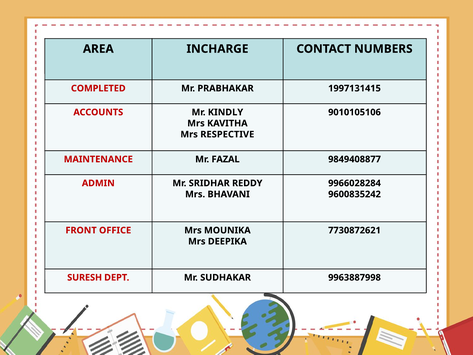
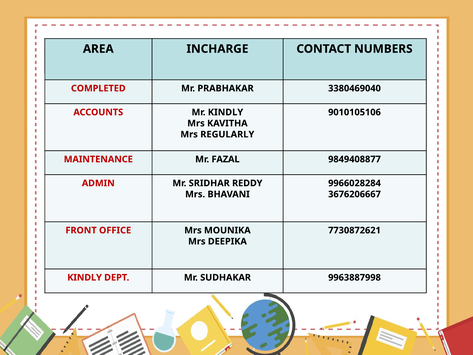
1997131415: 1997131415 -> 3380469040 (354, 88)
RESPECTIVE: RESPECTIVE -> REGULARLY (227, 134)
9600835242: 9600835242 -> 3676206667 (354, 194)
SURESH: SURESH -> KINDLY (85, 277)
